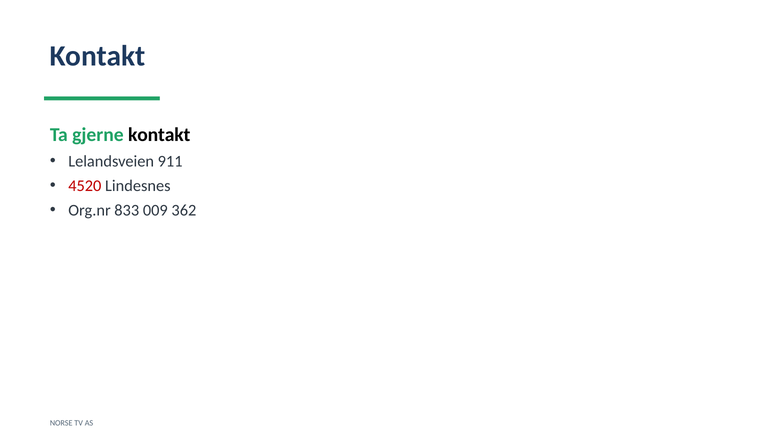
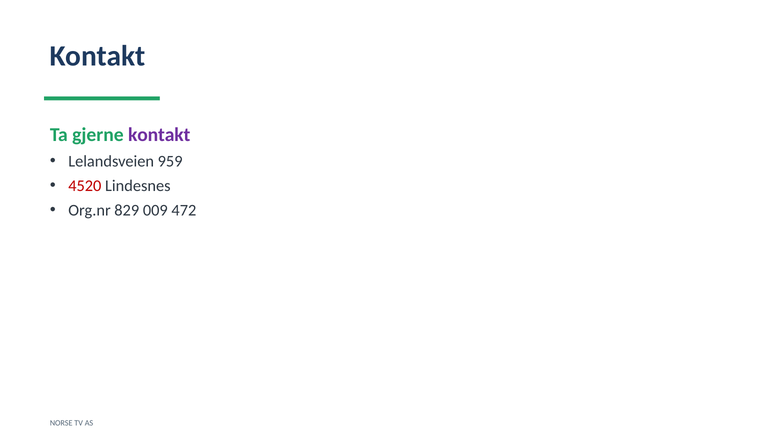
kontakt colour: black -> purple (159, 135)
911: 911 -> 959 (170, 161)
833: 833 -> 829 (127, 210)
362: 362 -> 472 (184, 210)
